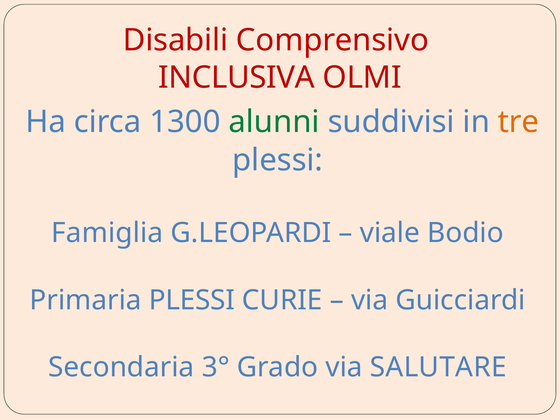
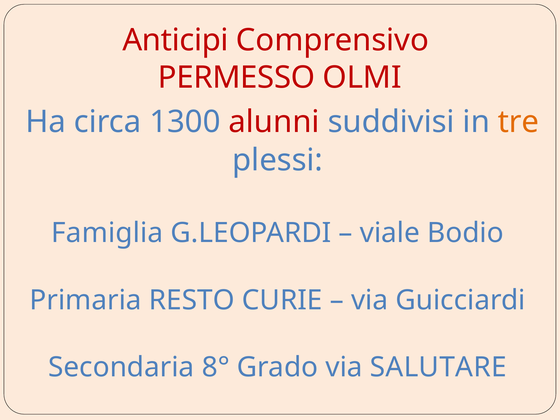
Disabili: Disabili -> Anticipi (176, 40)
INCLUSIVA: INCLUSIVA -> PERMESSO (236, 77)
alunni colour: green -> red (274, 122)
Primaria PLESSI: PLESSI -> RESTO (192, 300)
3°: 3° -> 8° (216, 367)
